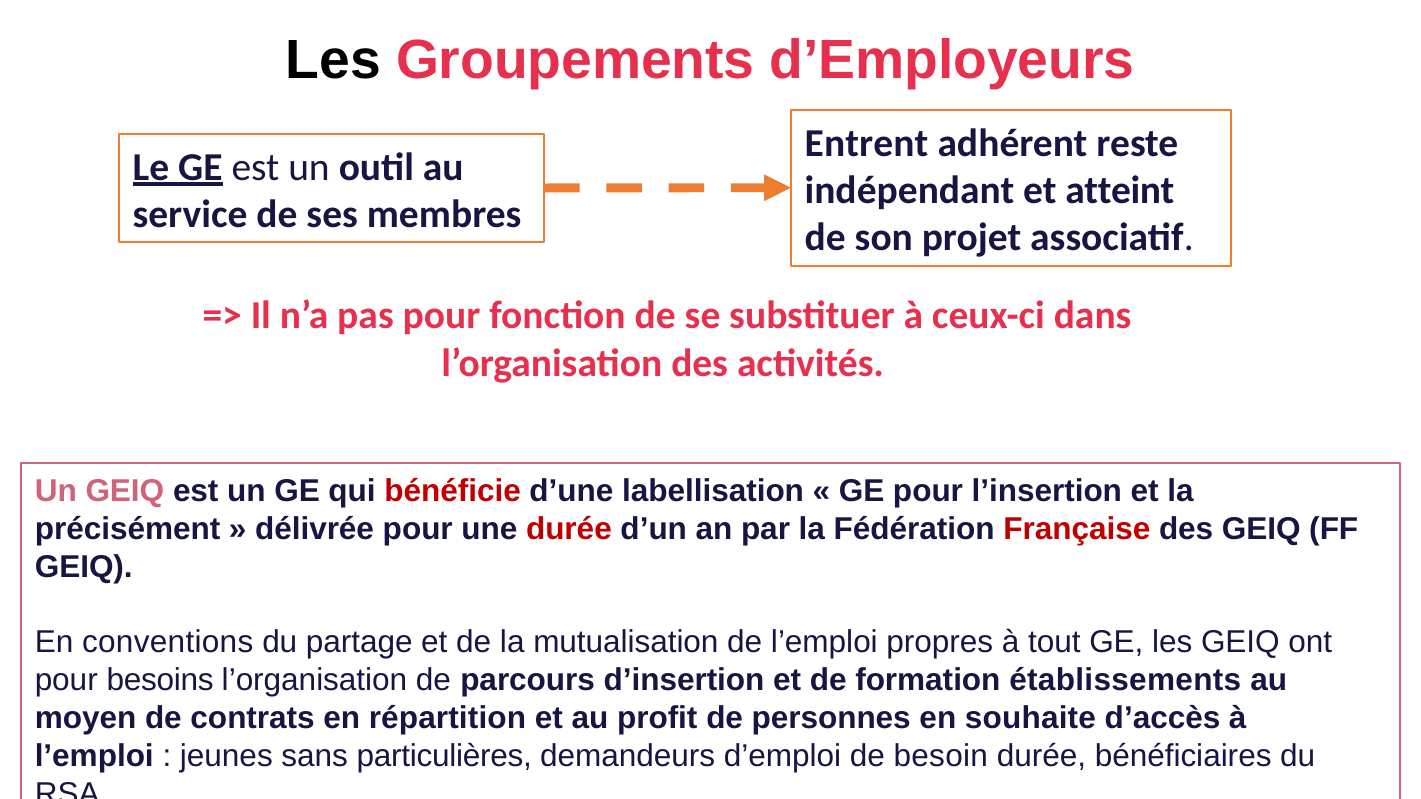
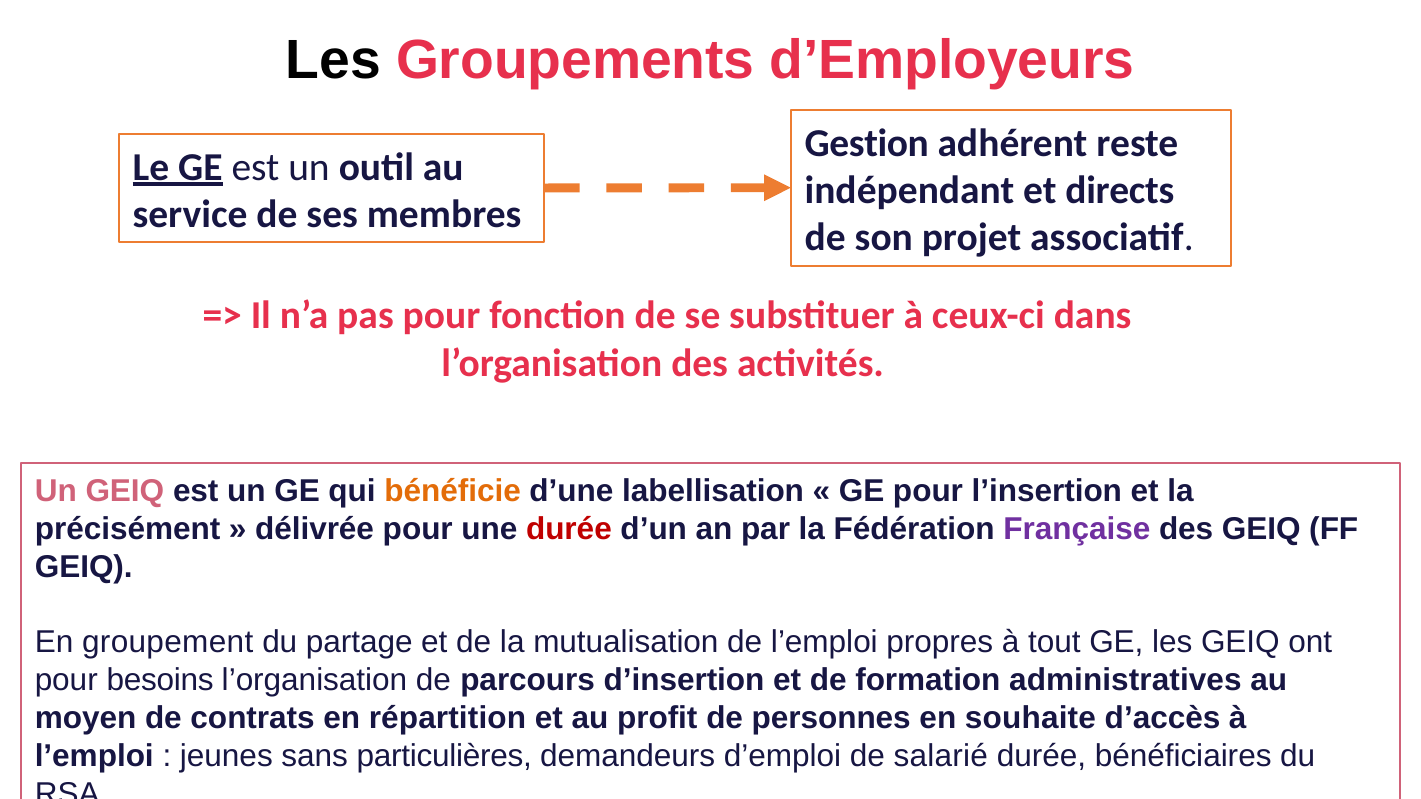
Entrent: Entrent -> Gestion (867, 143)
atteint: atteint -> directs (1120, 191)
bénéficie colour: red -> orange (453, 491)
Française colour: red -> purple (1077, 529)
conventions: conventions -> groupement (168, 643)
établissements: établissements -> administratives (1125, 681)
besoin: besoin -> salarié (941, 756)
